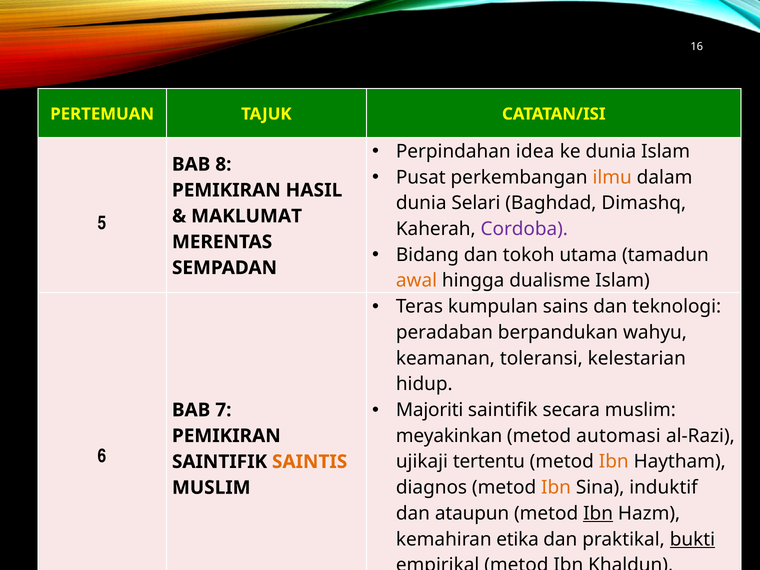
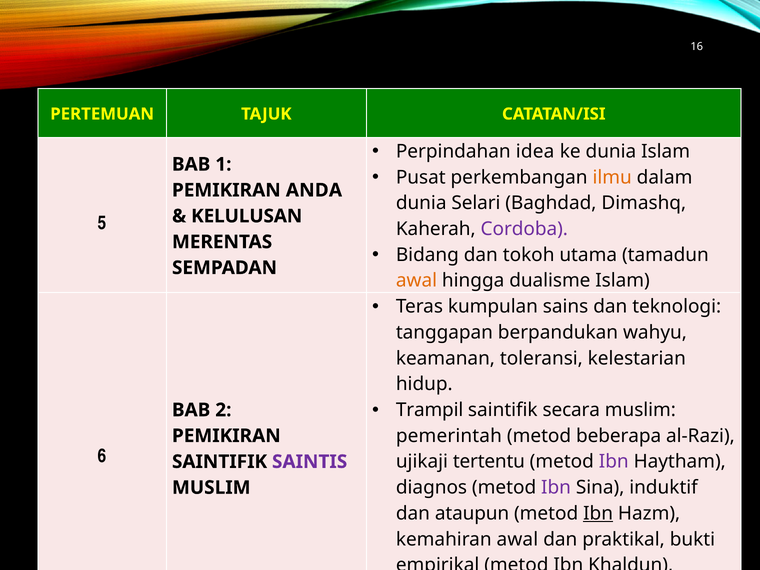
8: 8 -> 1 (223, 164)
HASIL: HASIL -> ANDA (314, 190)
MAKLUMAT: MAKLUMAT -> KELULUSAN (247, 216)
peradaban: peradaban -> tanggapan (444, 332)
Majoriti: Majoriti -> Trampil (430, 410)
7: 7 -> 2 (223, 410)
meyakinkan: meyakinkan -> pemerintah (449, 436)
automasi: automasi -> beberapa (619, 436)
Ibn colour: orange -> purple (614, 462)
SAINTIS colour: orange -> purple (310, 462)
Ibn colour: orange -> purple (556, 488)
kemahiran etika: etika -> awal (517, 539)
bukti underline: present -> none (692, 539)
